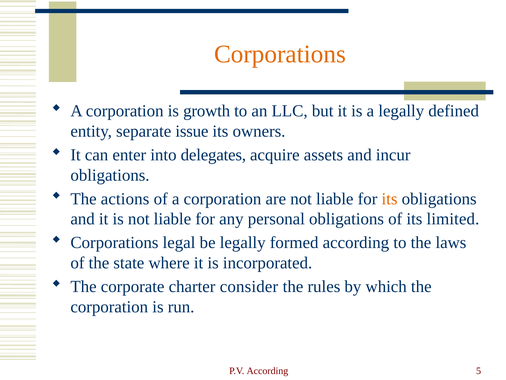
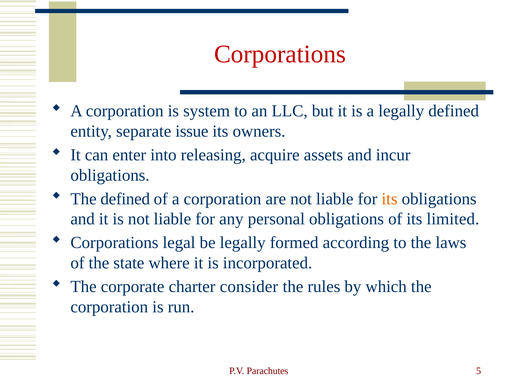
Corporations colour: orange -> red (280, 54)
growth: growth -> system (207, 111)
delegates: delegates -> releasing (213, 155)
The actions: actions -> defined (125, 199)
P.V According: According -> Parachutes (267, 370)
